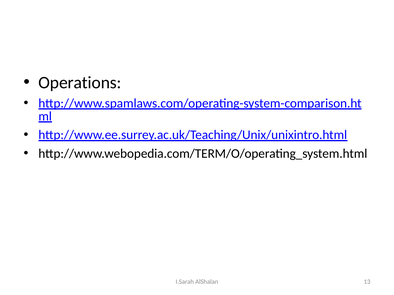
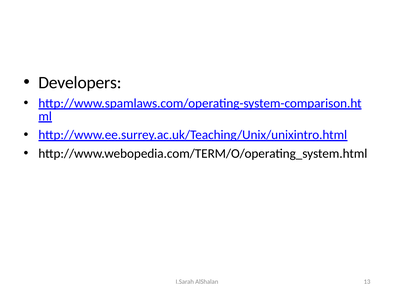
Operations: Operations -> Developers (80, 83)
